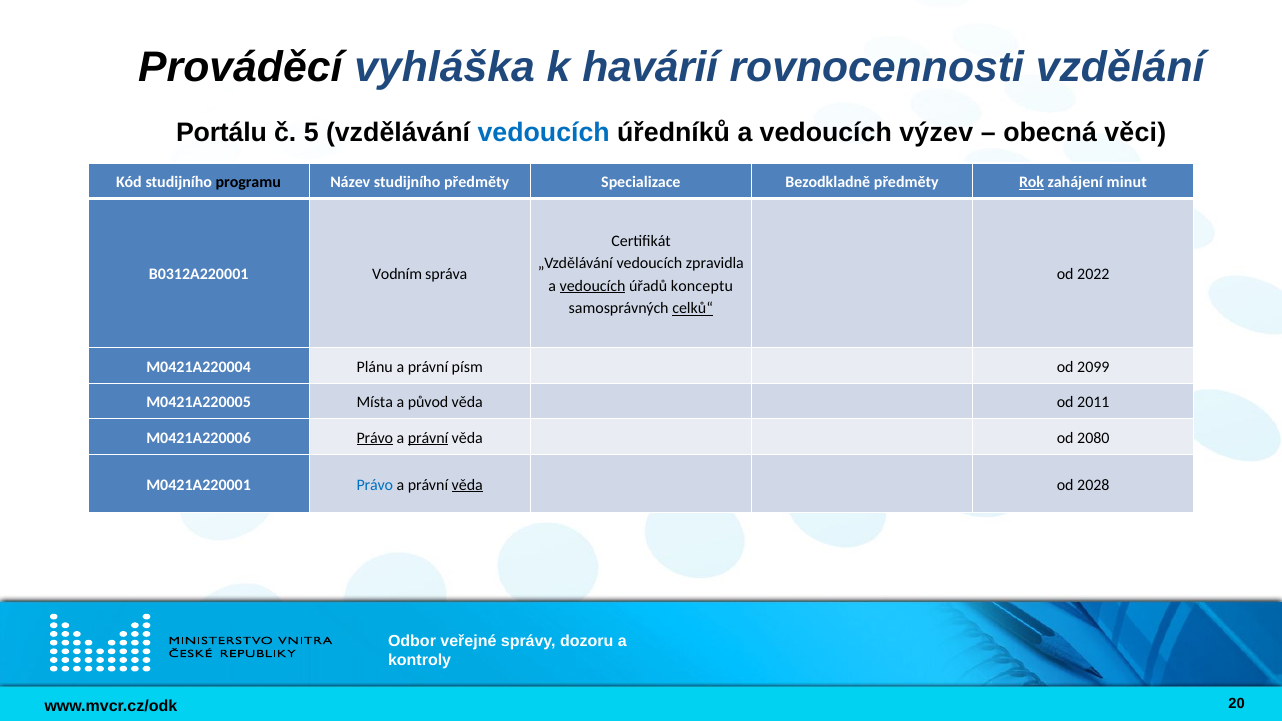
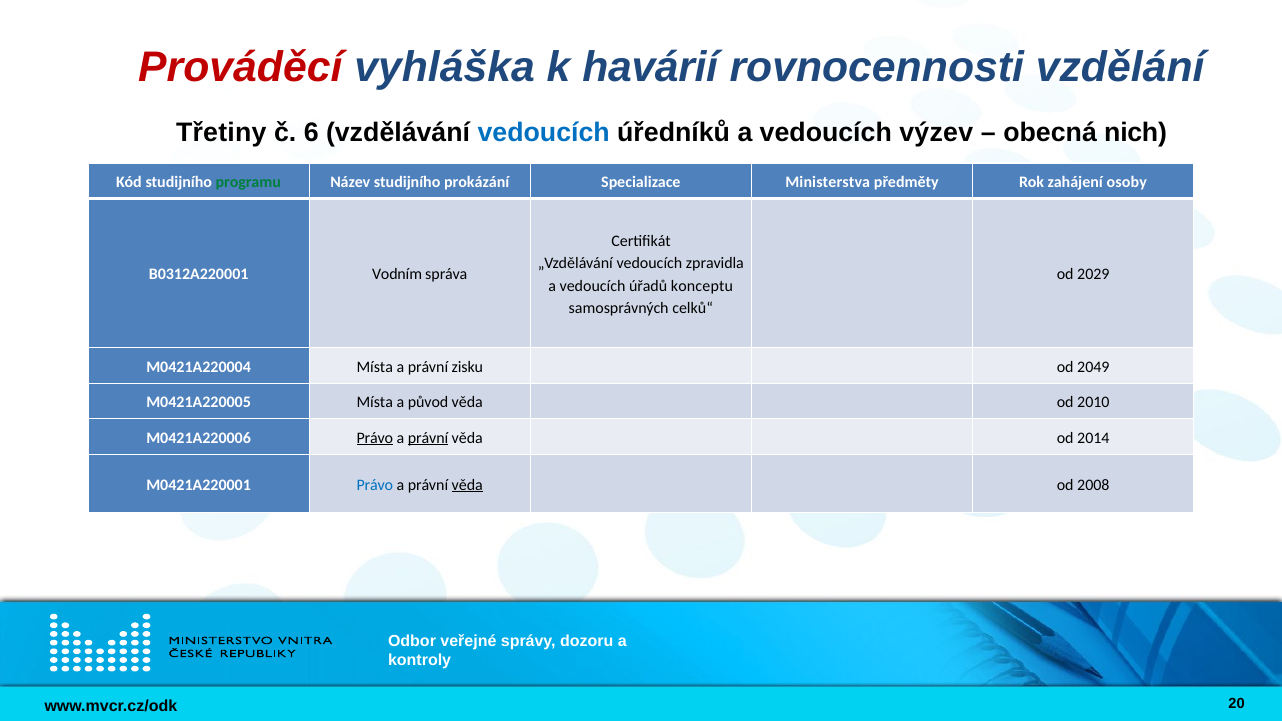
Prováděcí colour: black -> red (240, 67)
Portálu: Portálu -> Třetiny (221, 133)
5: 5 -> 6 (311, 133)
věci: věci -> nich (1136, 133)
programu colour: black -> green (248, 182)
studijního předměty: předměty -> prokázání (477, 182)
Bezodkladně: Bezodkladně -> Ministerstva (828, 182)
Rok underline: present -> none (1032, 182)
minut: minut -> osoby (1127, 182)
2022: 2022 -> 2029 (1093, 275)
vedoucích underline: present -> none (593, 286)
celků“ underline: present -> none (693, 308)
M0421A220004 Plánu: Plánu -> Místa (375, 367)
písm: písm -> zisku (467, 367)
2099: 2099 -> 2049 (1093, 367)
2011: 2011 -> 2010 (1093, 403)
2080: 2080 -> 2014 (1093, 438)
2028: 2028 -> 2008 (1093, 485)
